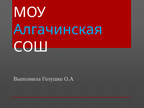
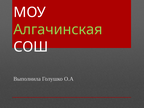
Алгачинская colour: light blue -> light green (58, 30)
